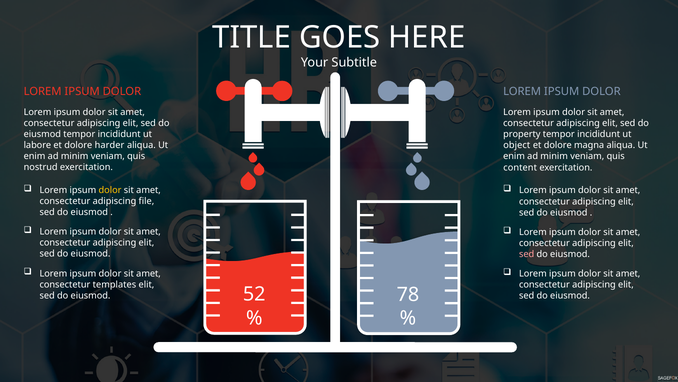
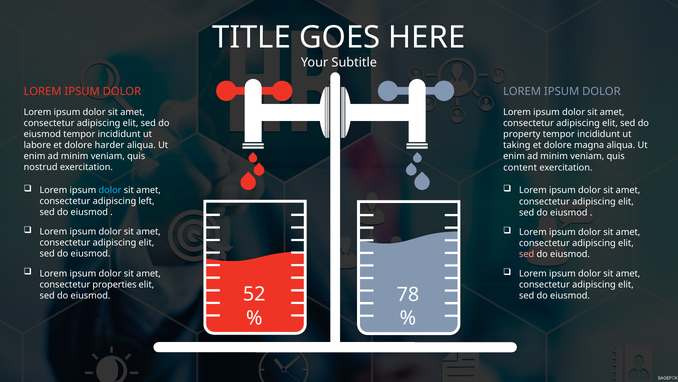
object: object -> taking (517, 145)
dolor colour: yellow -> light blue (110, 190)
file: file -> left (146, 201)
templates: templates -> properties (115, 284)
